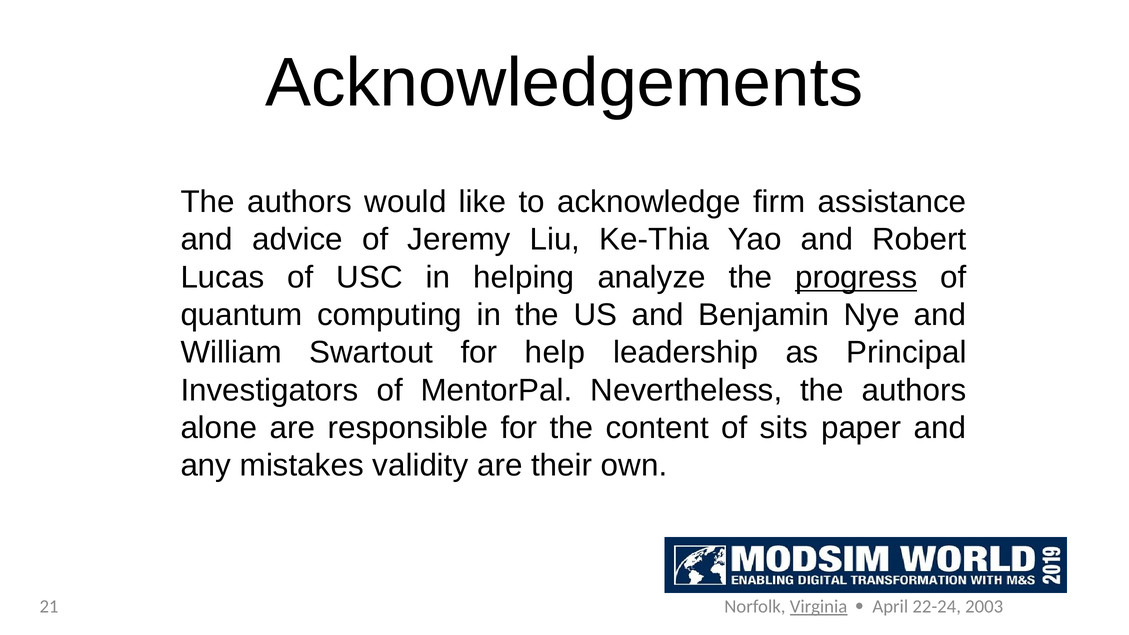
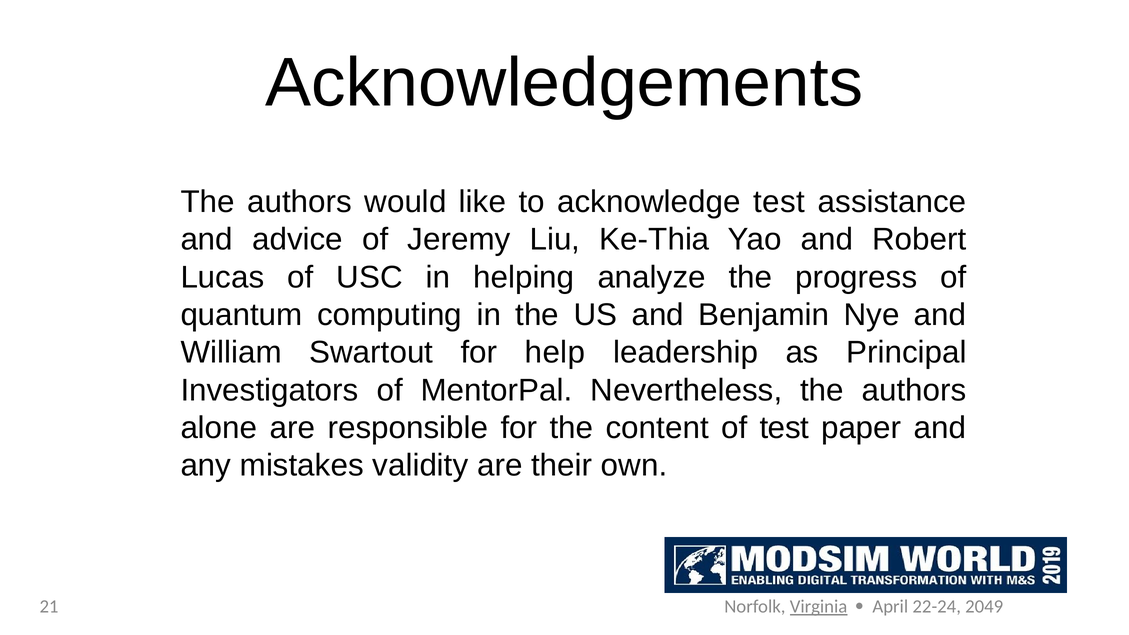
acknowledge firm: firm -> test (779, 202)
progress underline: present -> none (856, 277)
of sits: sits -> test (784, 428)
2003: 2003 -> 2049 (984, 607)
